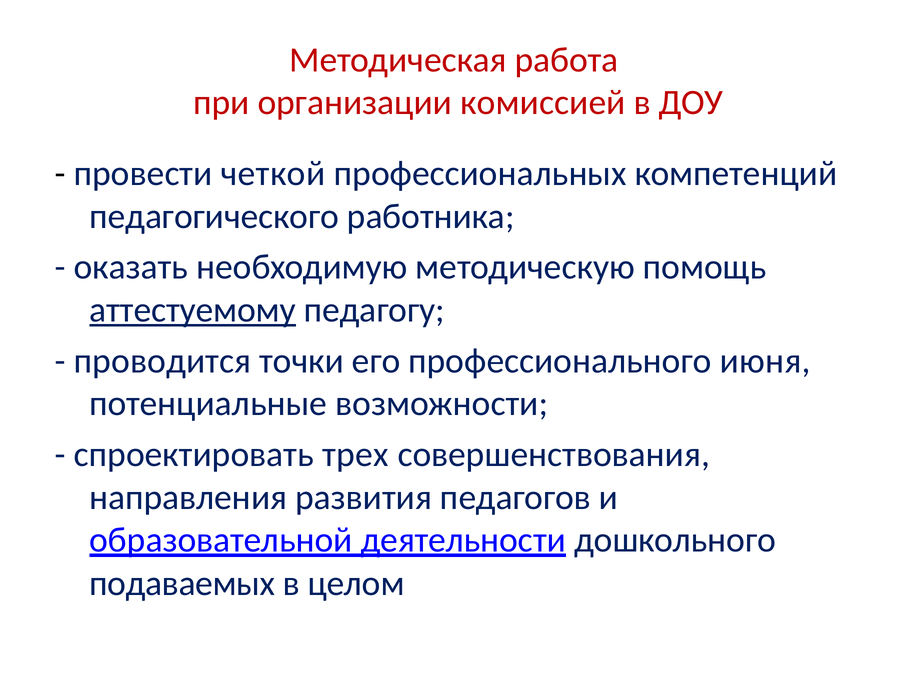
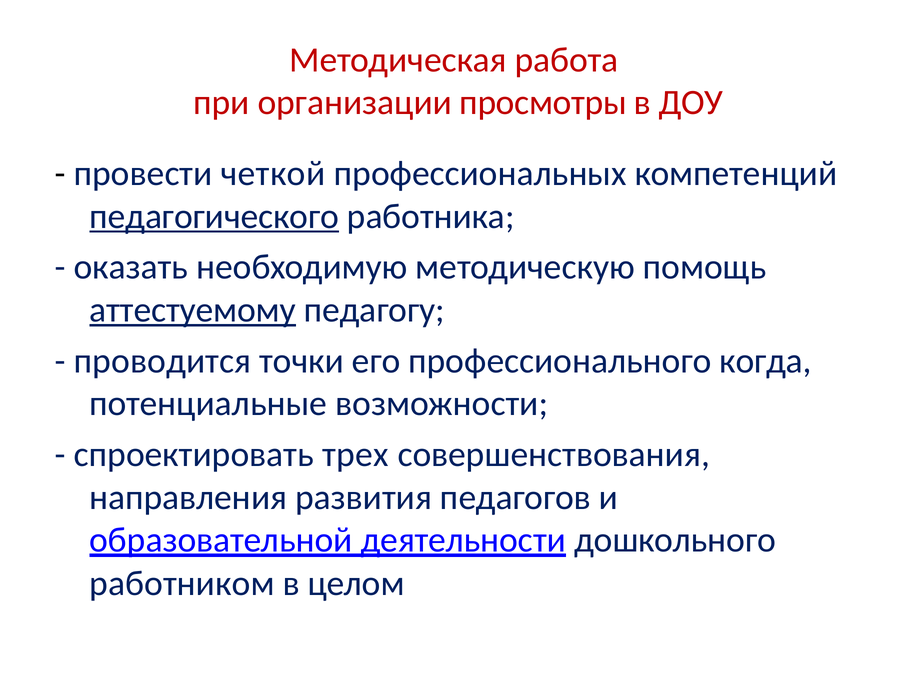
комиссией: комиссией -> просмотры (543, 102)
педагогического underline: none -> present (214, 216)
июня: июня -> когда (766, 361)
подаваемых: подаваемых -> работником (182, 584)
